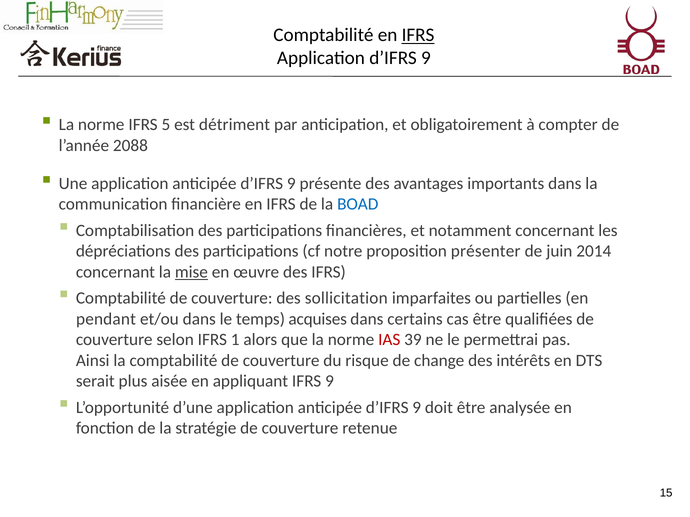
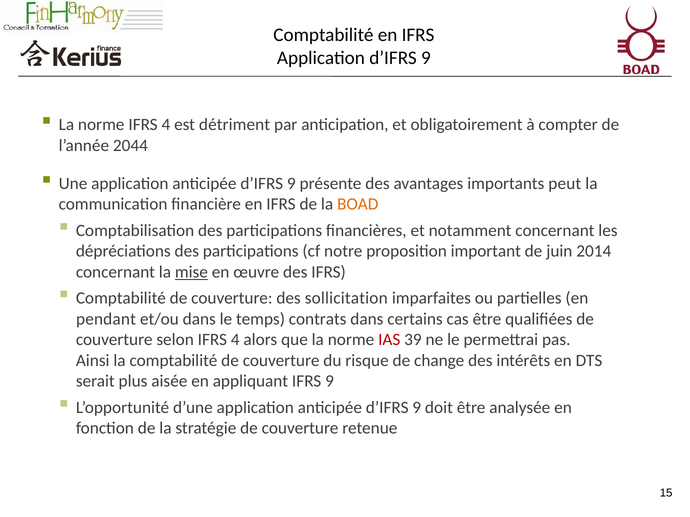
IFRS underline: present -> none (418, 35)
norme IFRS 5: 5 -> 4 (166, 125)
2088: 2088 -> 2044 (130, 146)
importants dans: dans -> peut (565, 184)
BOAD colour: blue -> orange (358, 204)
présenter: présenter -> important (486, 251)
acquises: acquises -> contrats (318, 319)
selon IFRS 1: 1 -> 4 (235, 340)
